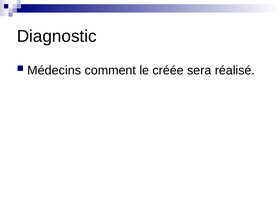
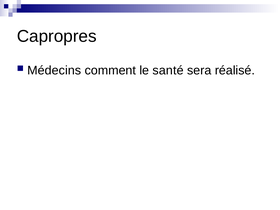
Diagnostic: Diagnostic -> Capropres (57, 36)
créée: créée -> santé (168, 70)
